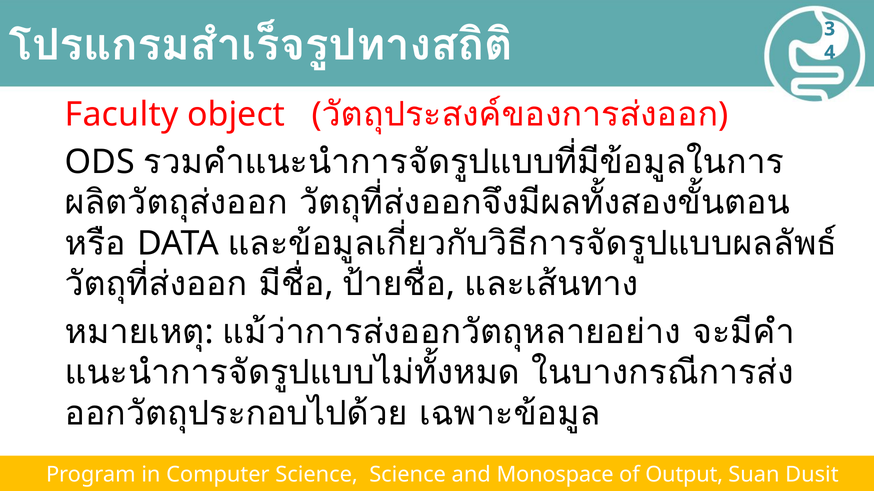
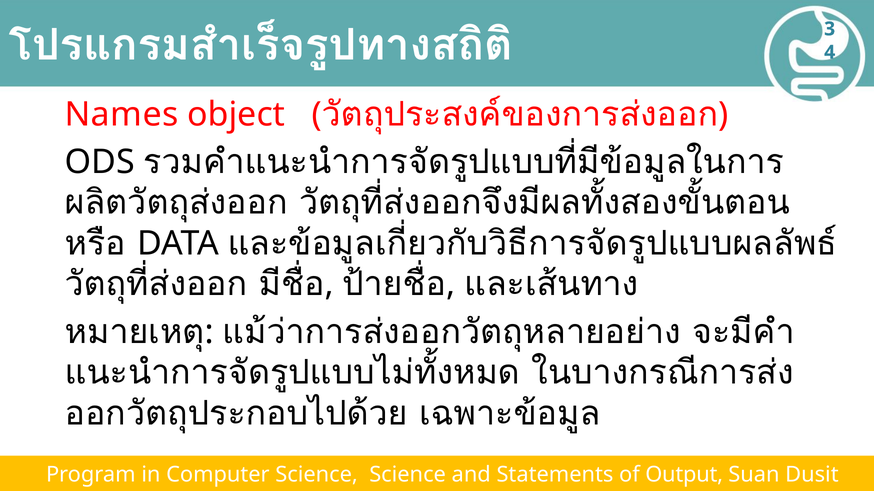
Faculty: Faculty -> Names (122, 115)
Monospace: Monospace -> Statements (555, 475)
